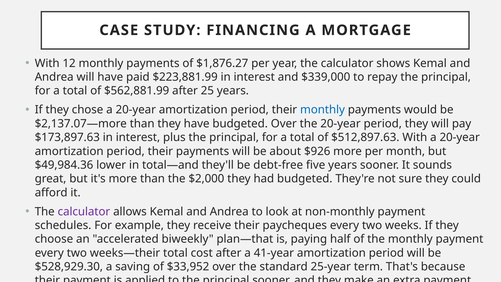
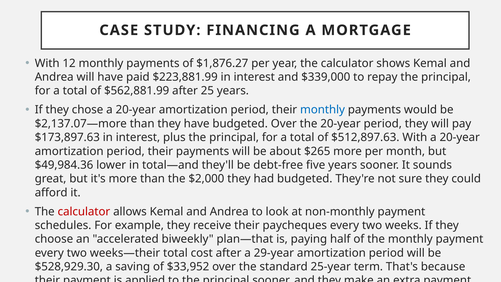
$926: $926 -> $265 (317, 151)
calculator colour: purple -> red (84, 211)
41-year: 41-year -> 29-year (274, 253)
